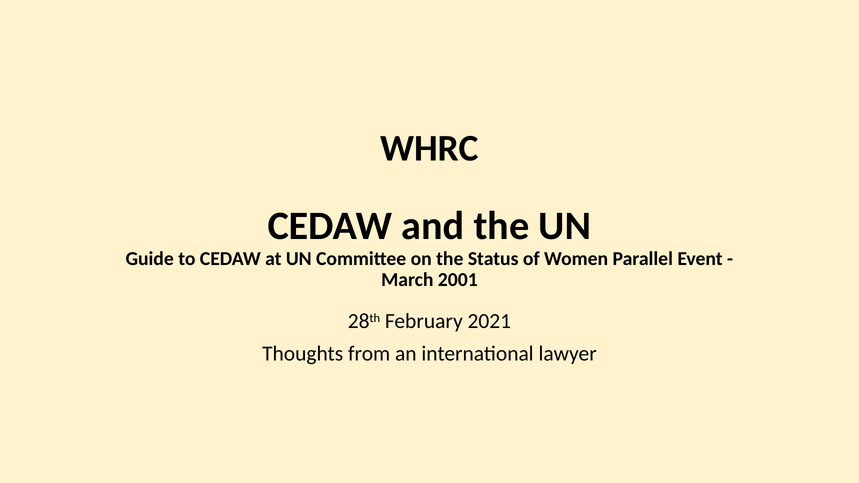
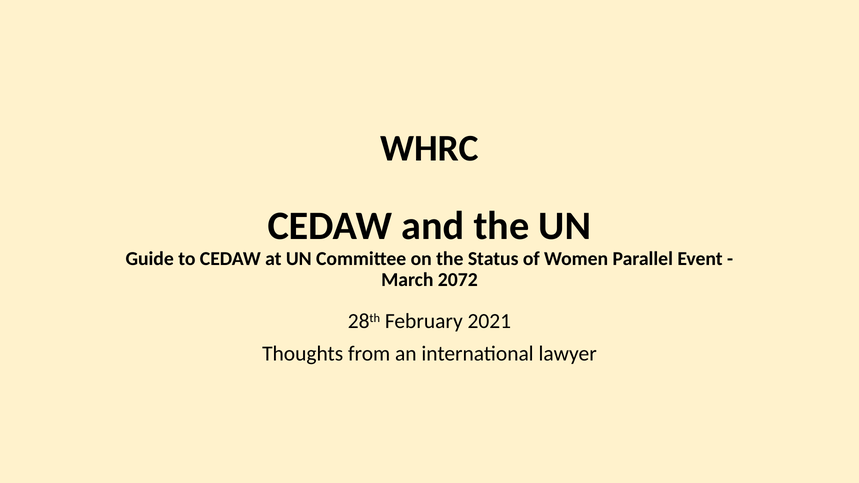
2001: 2001 -> 2072 (458, 280)
